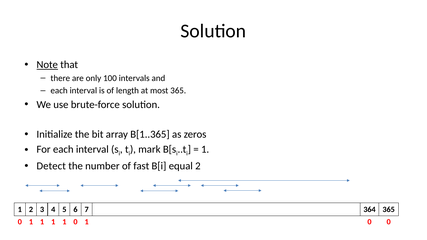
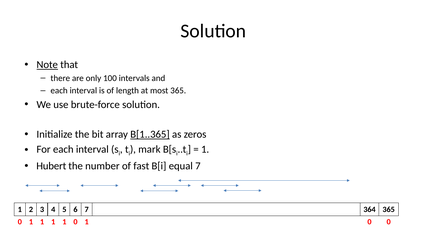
B[1..365 underline: none -> present (150, 135)
Detect: Detect -> Hubert (51, 166)
equal 2: 2 -> 7 (198, 166)
